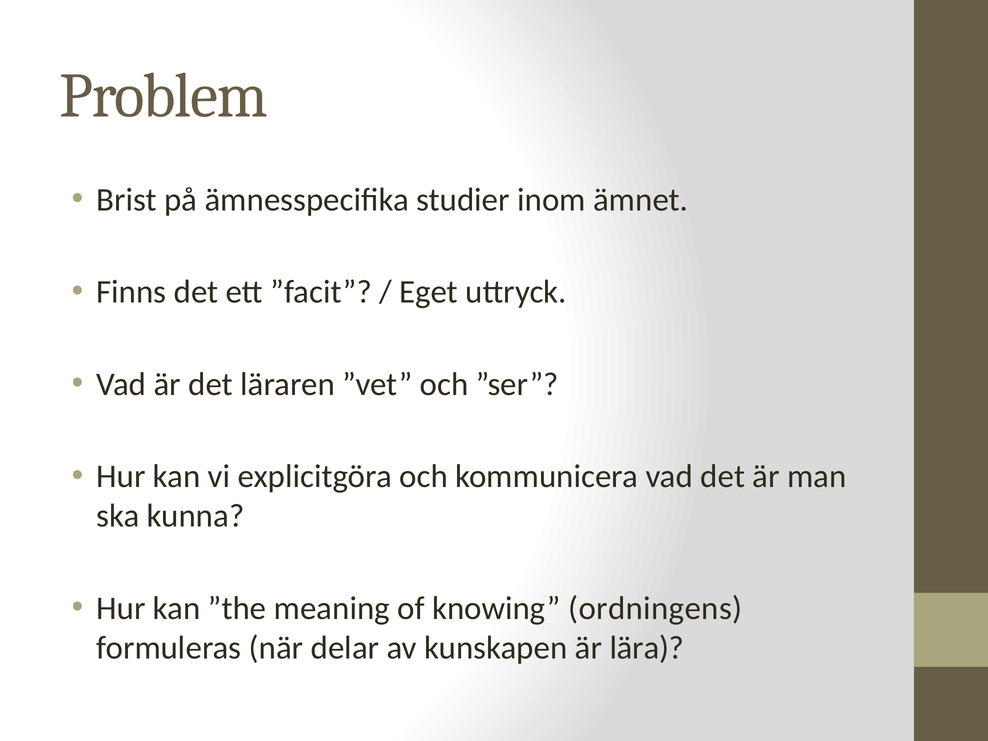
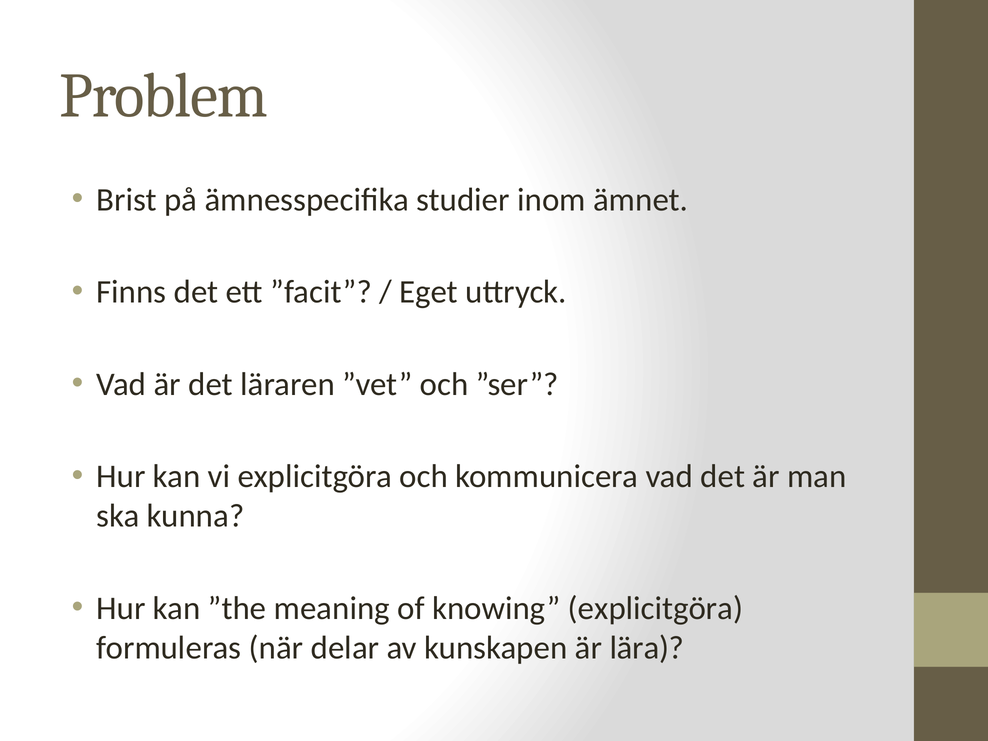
knowing ordningens: ordningens -> explicitgöra (656, 608)
